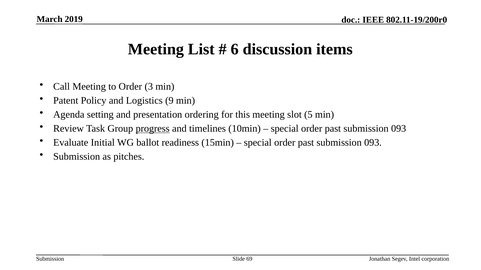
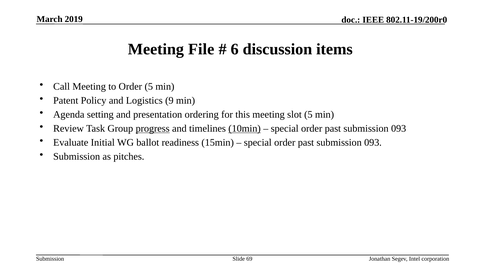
List: List -> File (201, 49)
Order 3: 3 -> 5 (149, 87)
10min underline: none -> present (245, 129)
